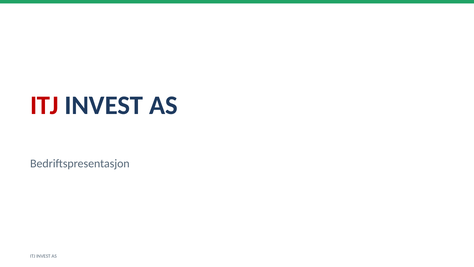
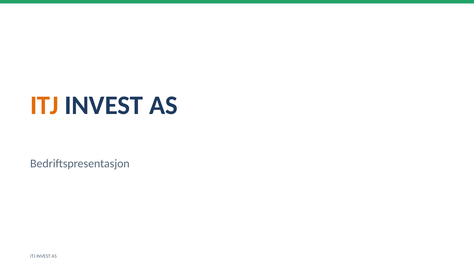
ITJ colour: red -> orange (44, 105)
